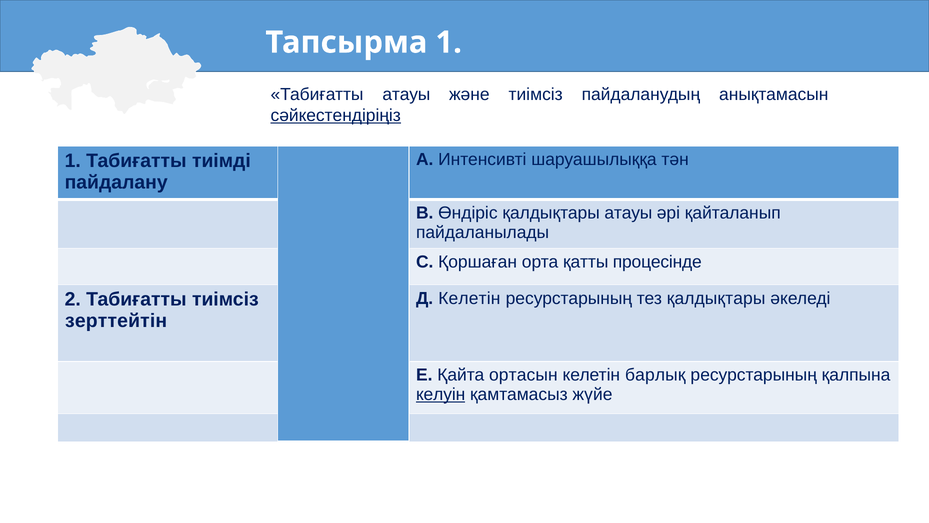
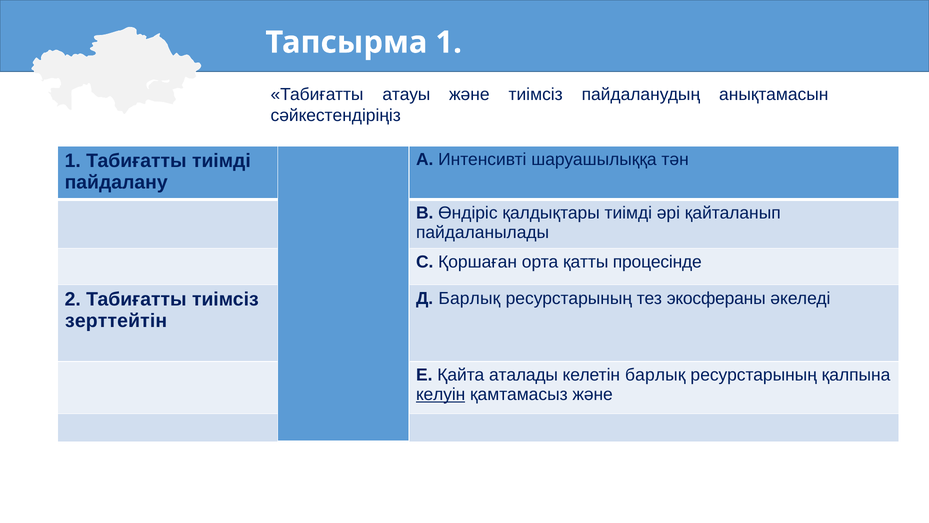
сәйкестендіріңіз underline: present -> none (336, 115)
қалдықтары атауы: атауы -> тиімді (628, 213)
Д Келетін: Келетін -> Барлық (469, 298)
тез қалдықтары: қалдықтары -> экосфераны (716, 298)
ортасын: ортасын -> аталады (523, 375)
қамтамасыз жүйе: жүйе -> және (593, 394)
